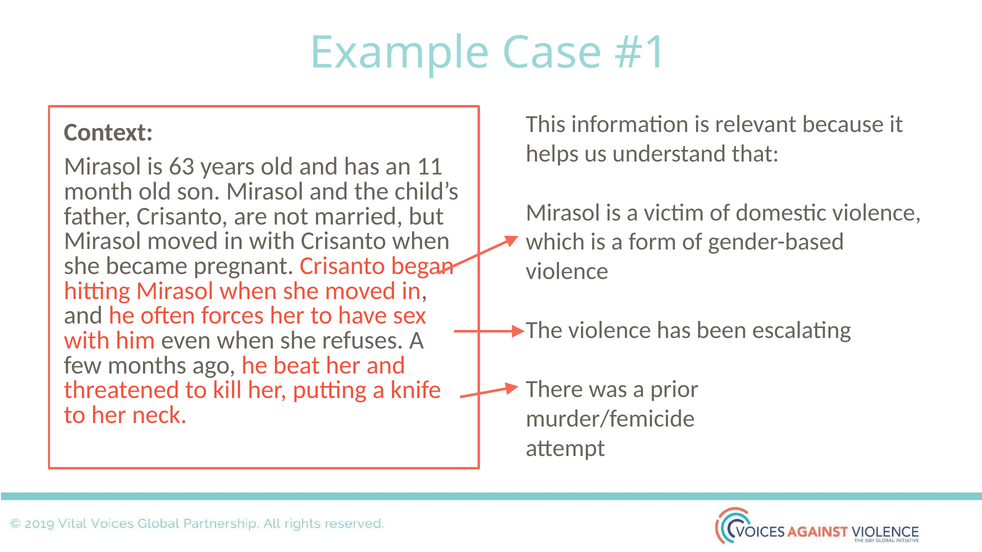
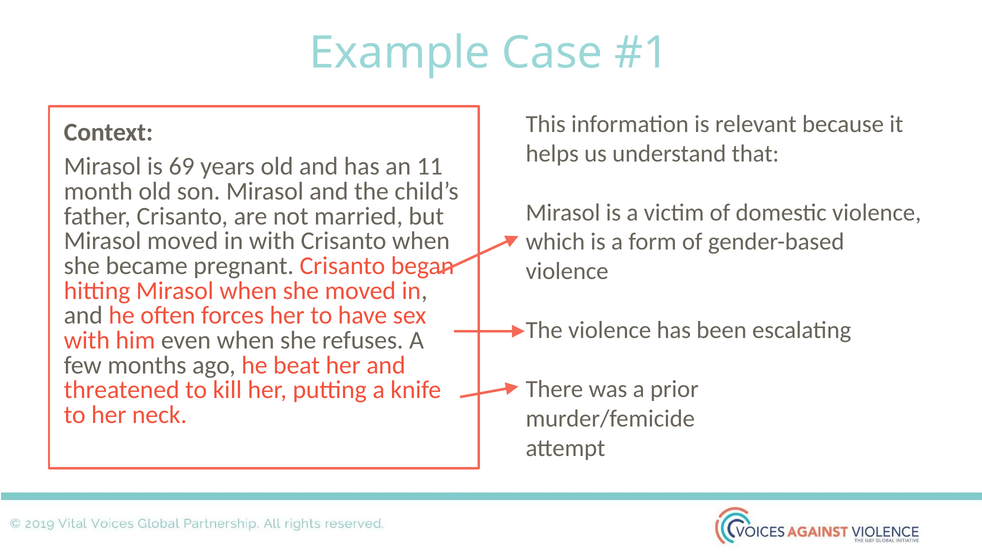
63: 63 -> 69 (182, 167)
